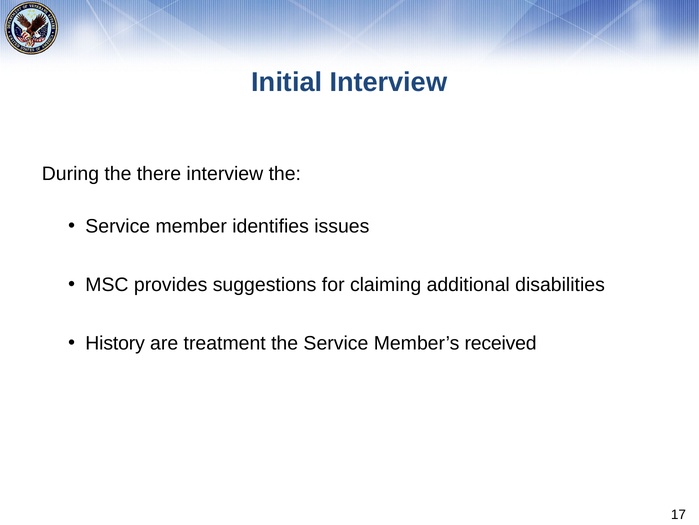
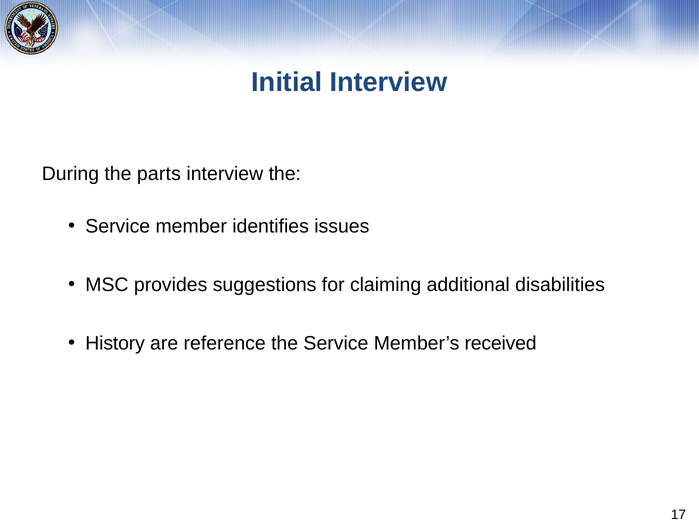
there: there -> parts (159, 174)
treatment: treatment -> reference (225, 343)
